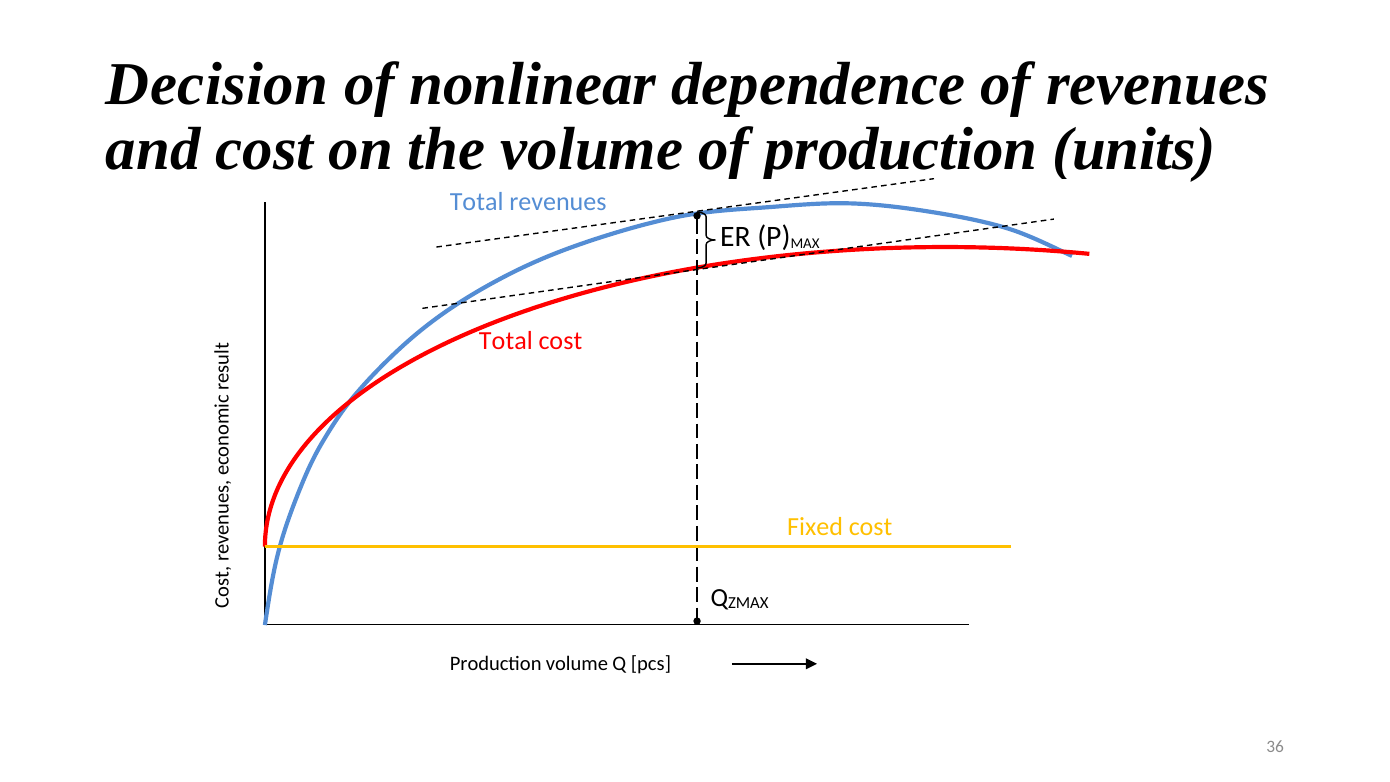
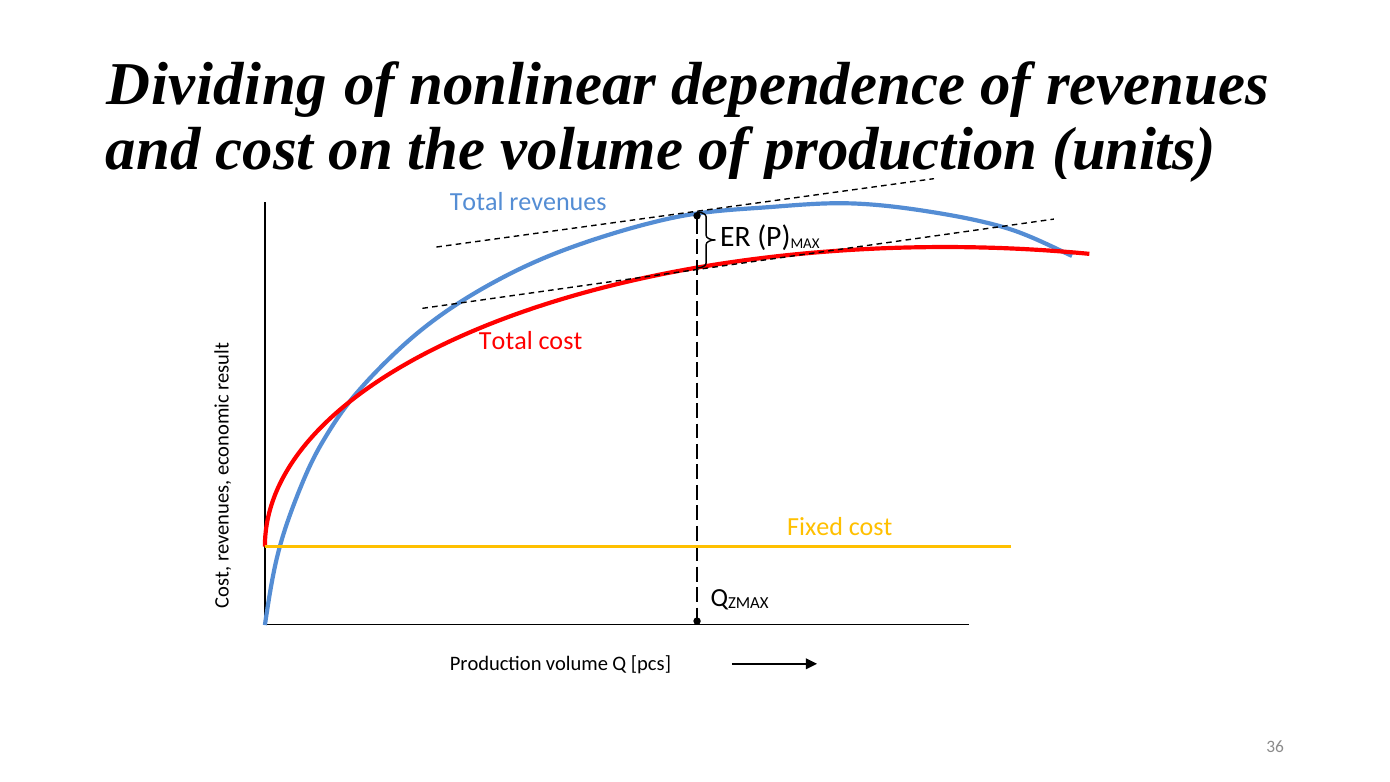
Decision: Decision -> Dividing (217, 84)
